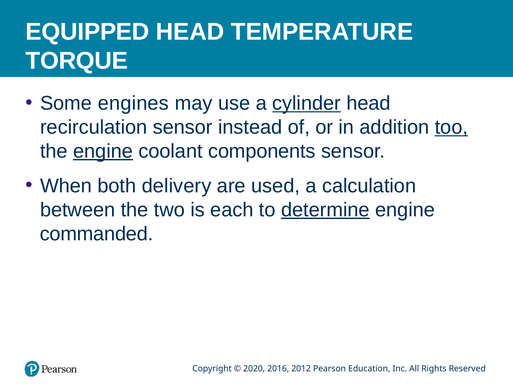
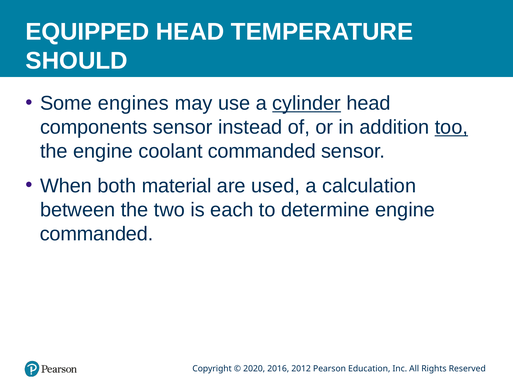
TORQUE: TORQUE -> SHOULD (77, 61)
recirculation: recirculation -> components (94, 127)
engine underline: present -> none (103, 151)
coolant components: components -> commanded (262, 151)
delivery: delivery -> material (177, 186)
determine underline: present -> none (325, 210)
